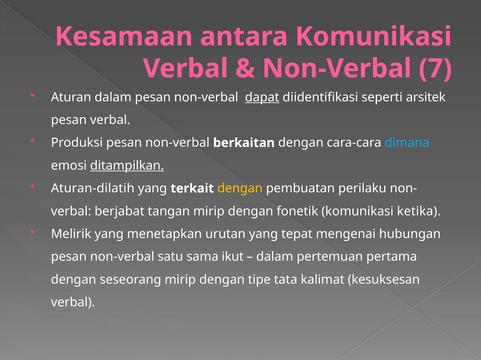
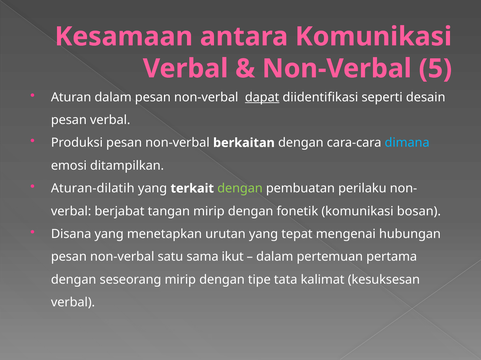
7: 7 -> 5 (435, 69)
arsitek: arsitek -> desain (426, 97)
ditampilkan underline: present -> none (127, 166)
dengan colour: yellow -> light green (240, 189)
ketika: ketika -> bosan (419, 212)
Melirik: Melirik -> Disana (71, 234)
